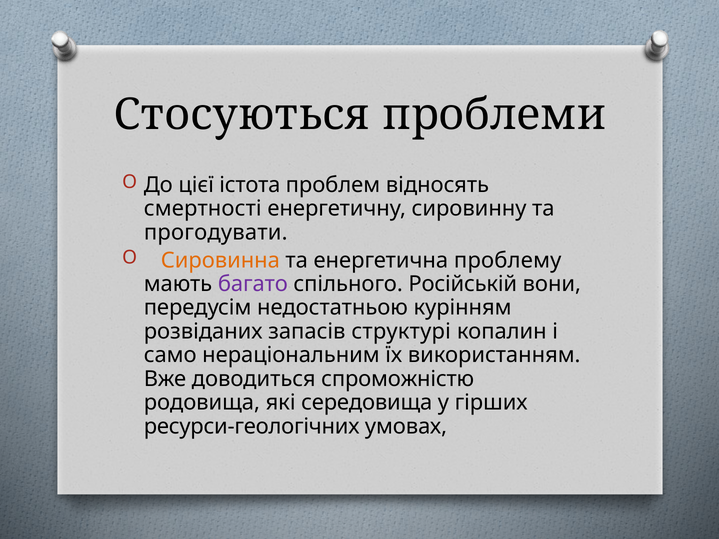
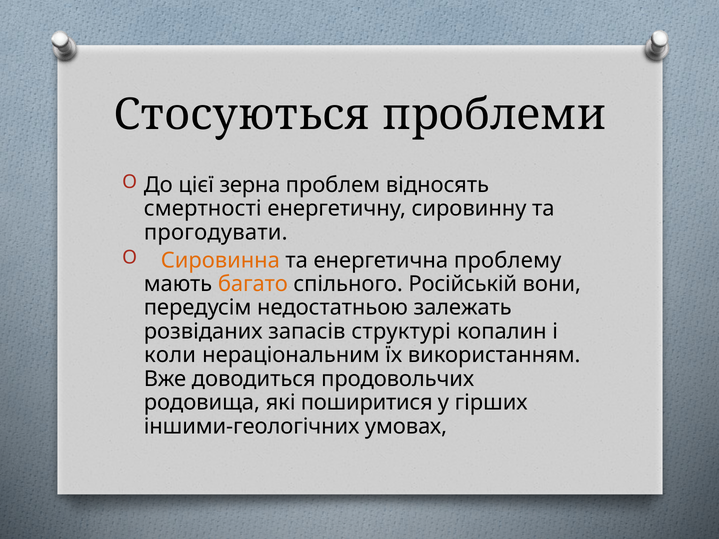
істота: істота -> зерна (250, 185)
багато colour: purple -> orange (253, 284)
курінням: курінням -> залежать (463, 308)
само: само -> коли (170, 355)
спроможністю: спроможністю -> продовольчих (398, 379)
середовища: середовища -> поширитися (367, 403)
ресурси-геологічних: ресурси-геологічних -> іншими-геологічних (252, 426)
